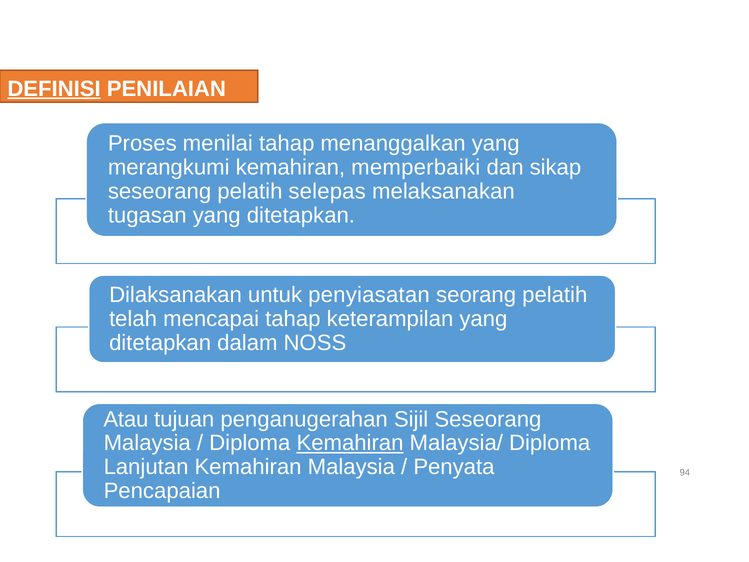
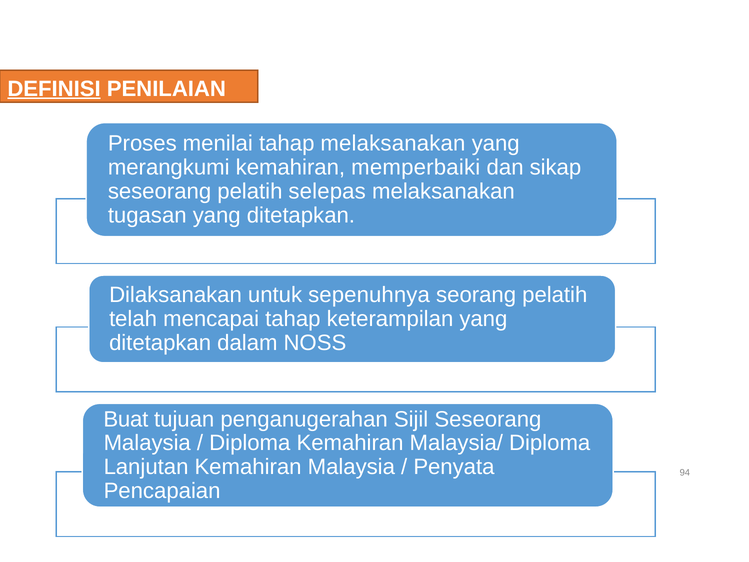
tahap menanggalkan: menanggalkan -> melaksanakan (393, 144)
penyiasatan: penyiasatan -> sepenuhnya (369, 295)
Atau: Atau -> Buat (126, 419)
Kemahiran underline: present -> none (350, 443)
